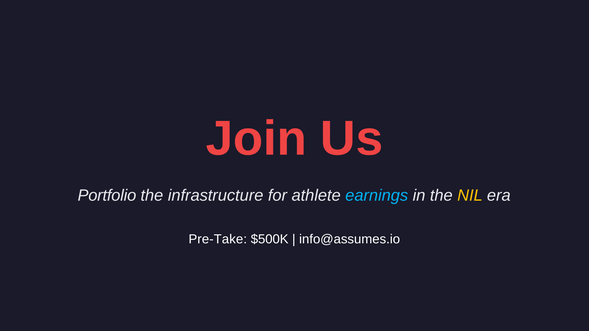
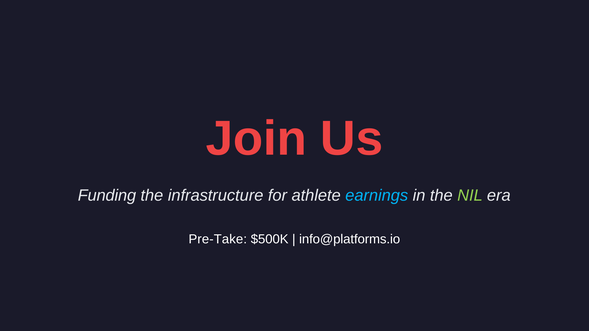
Portfolio: Portfolio -> Funding (107, 195)
NIL colour: yellow -> light green (470, 195)
info@assumes.io: info@assumes.io -> info@platforms.io (350, 239)
